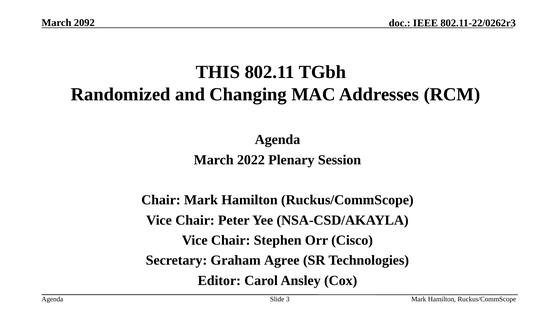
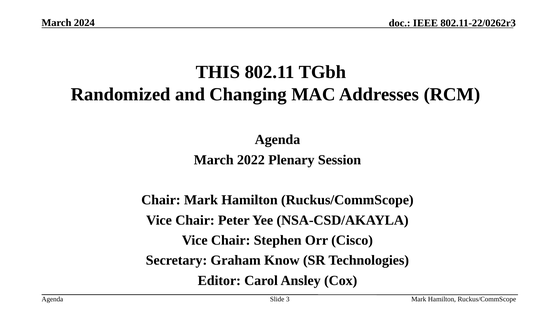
2092: 2092 -> 2024 (84, 23)
Agree: Agree -> Know (282, 260)
